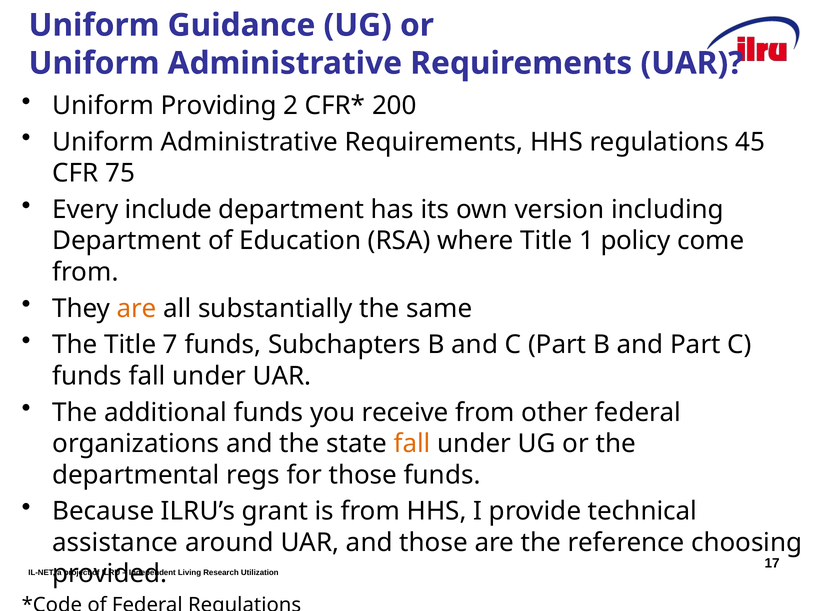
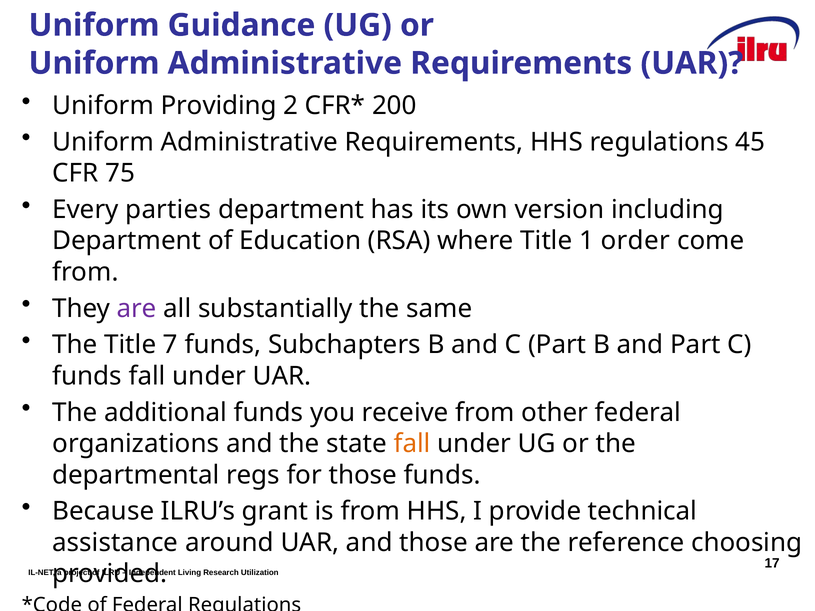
include: include -> parties (168, 210)
policy: policy -> order (635, 241)
are colour: orange -> purple (137, 309)
